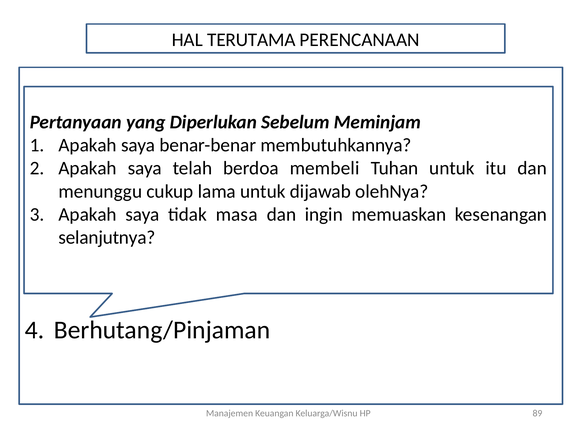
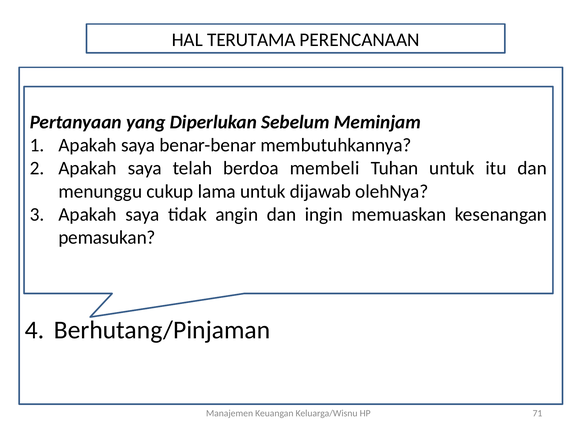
masa: masa -> angin (237, 214)
selanjutnya: selanjutnya -> pemasukan (107, 237)
89: 89 -> 71 (538, 413)
